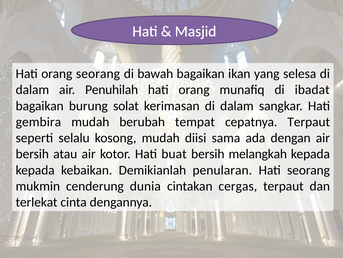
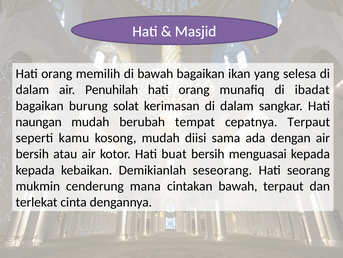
orang seorang: seorang -> memilih (98, 74)
gembira: gembira -> naungan (39, 122)
selalu: selalu -> kamu (74, 138)
melangkah: melangkah -> menguasai (258, 154)
penularan: penularan -> seseorang (222, 170)
dunia: dunia -> mana (145, 186)
cintakan cergas: cergas -> bawah (238, 186)
